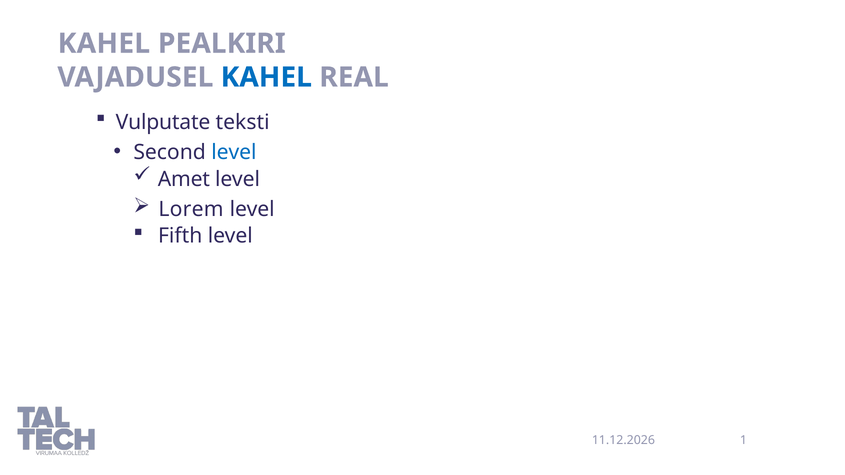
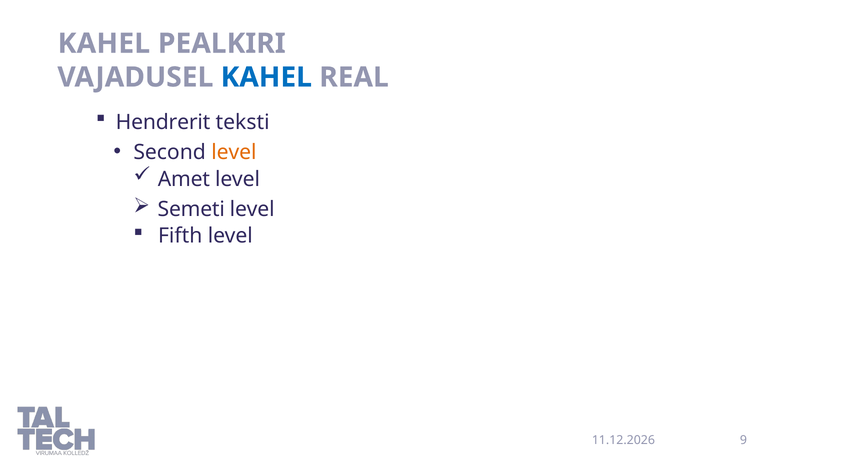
Vulputate: Vulputate -> Hendrerit (163, 122)
level colour: blue -> orange (234, 152)
Lorem: Lorem -> Semeti (191, 209)
1: 1 -> 9 (743, 440)
